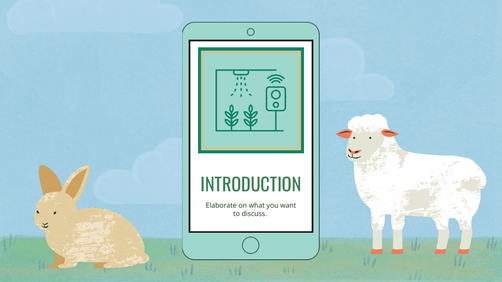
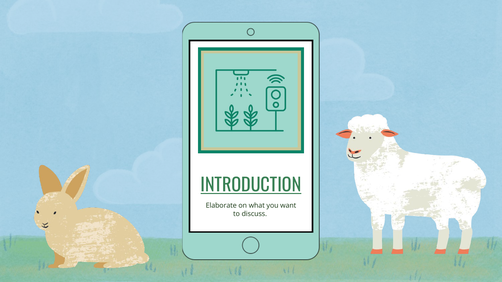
INTRODUCTION underline: none -> present (251, 186)
